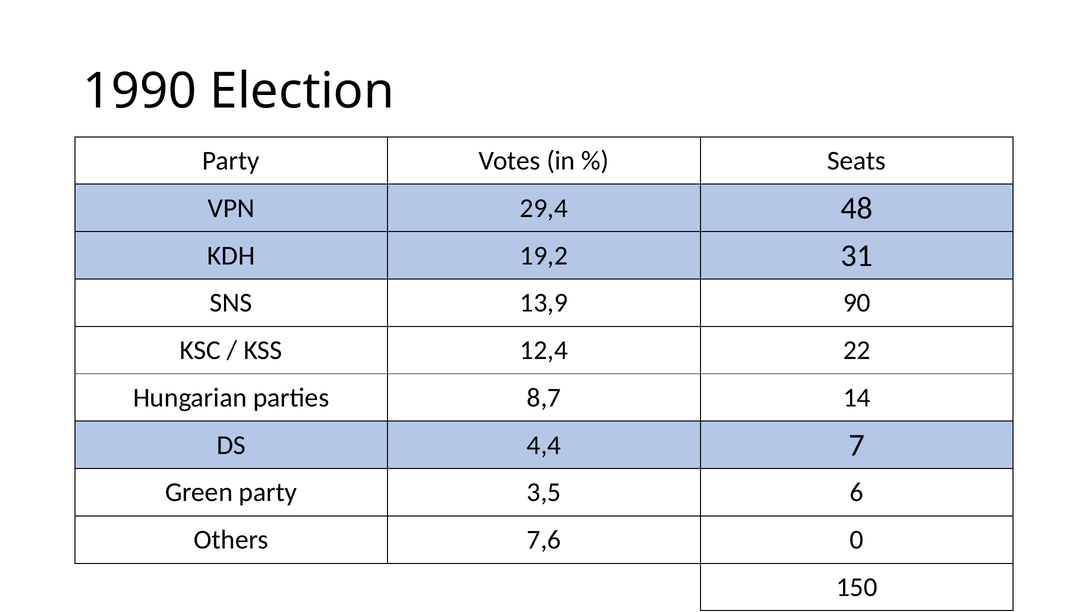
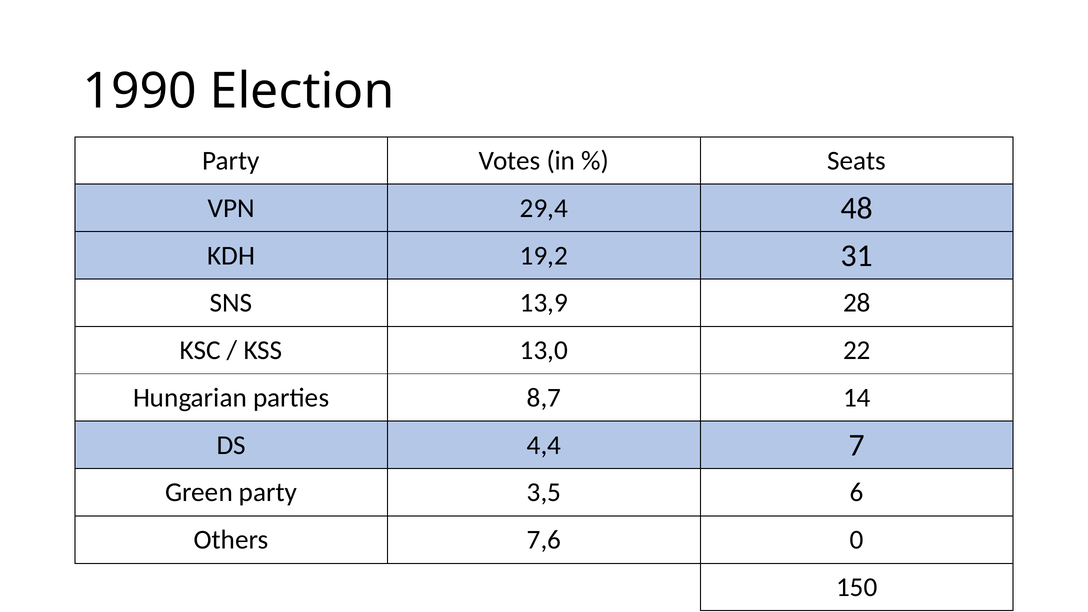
90: 90 -> 28 (857, 303)
12,4: 12,4 -> 13,0 (544, 350)
